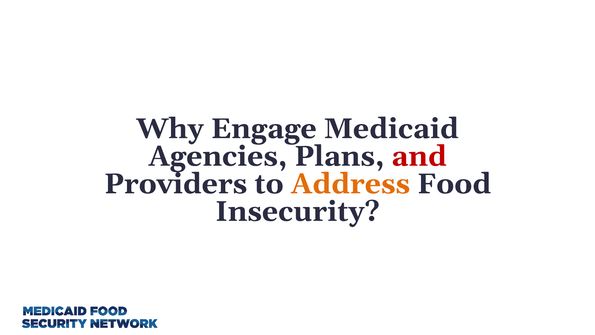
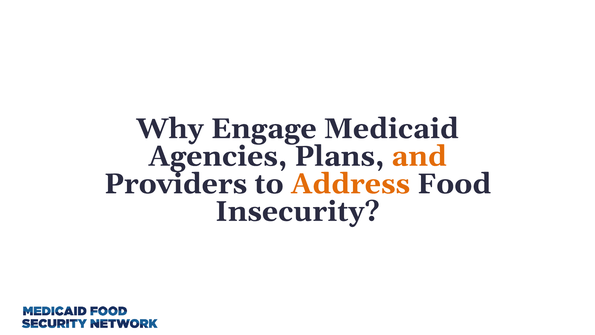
and colour: red -> orange (419, 156)
